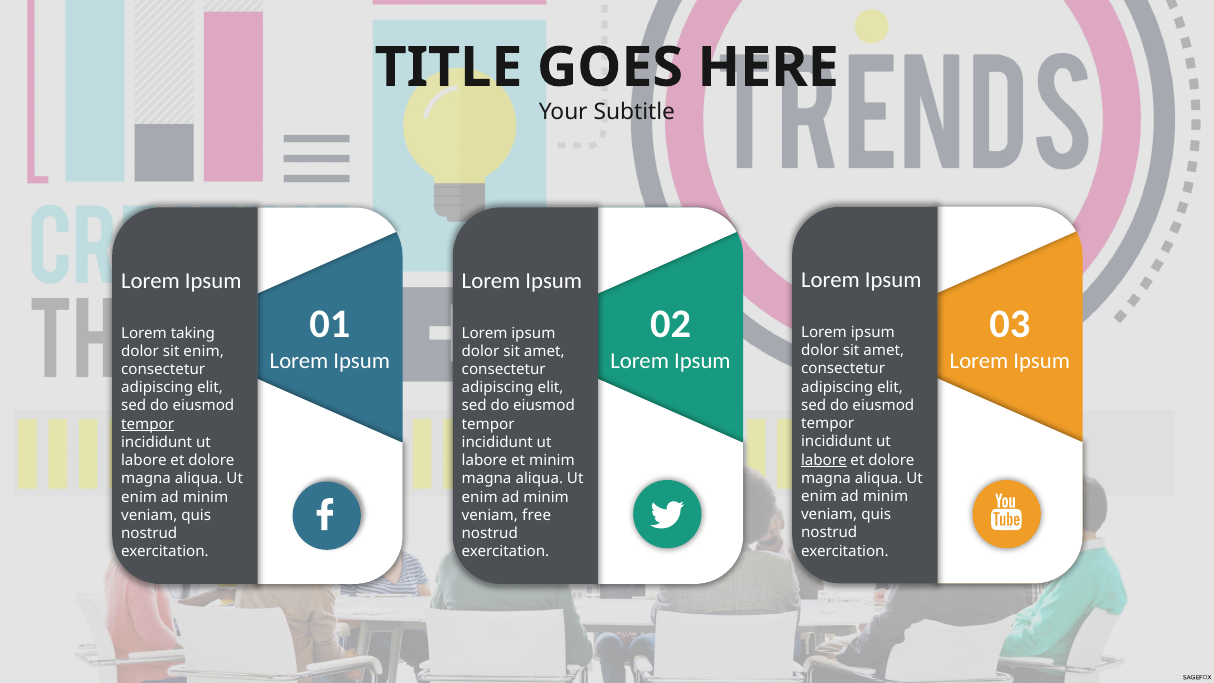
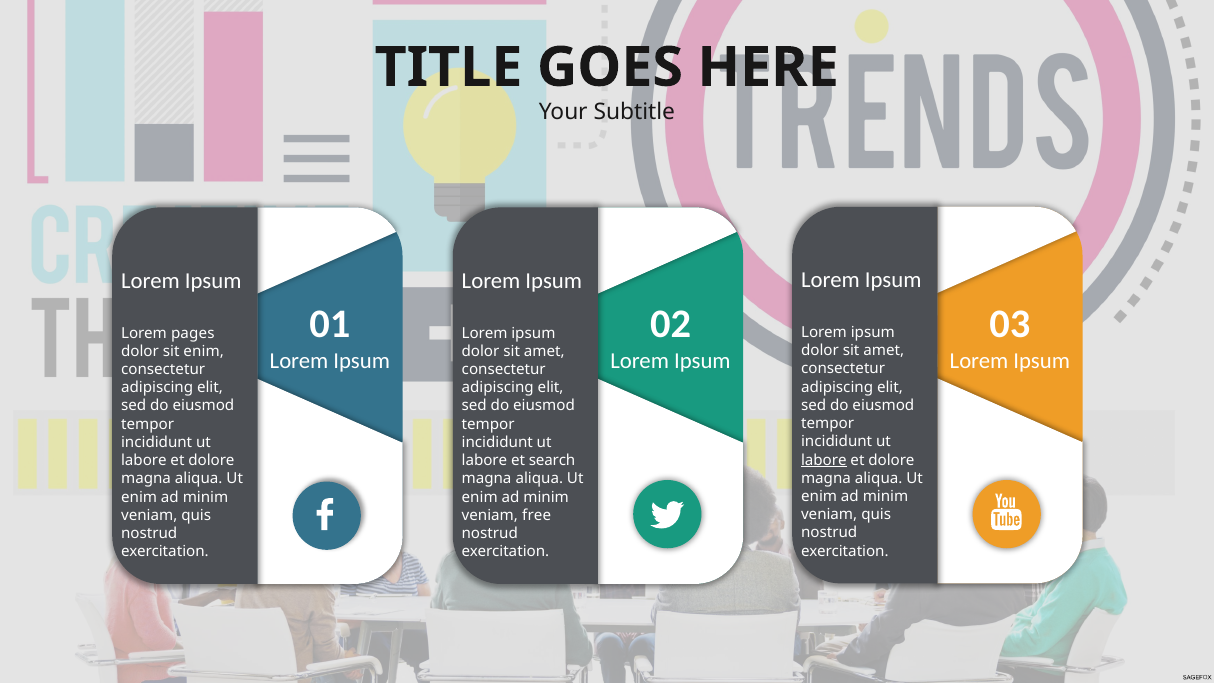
taking: taking -> pages (193, 333)
tempor underline: present -> none (148, 424)
et minim: minim -> search (552, 461)
